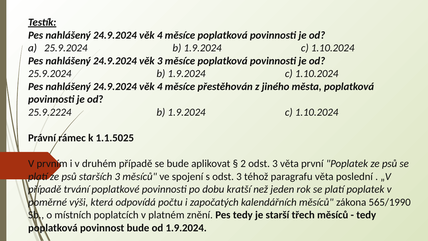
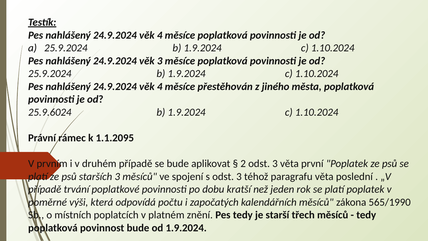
25.9.2224: 25.9.2224 -> 25.9.6024 (50, 112)
1.1.5025: 1.1.5025 -> 1.1.2095 (115, 138)
